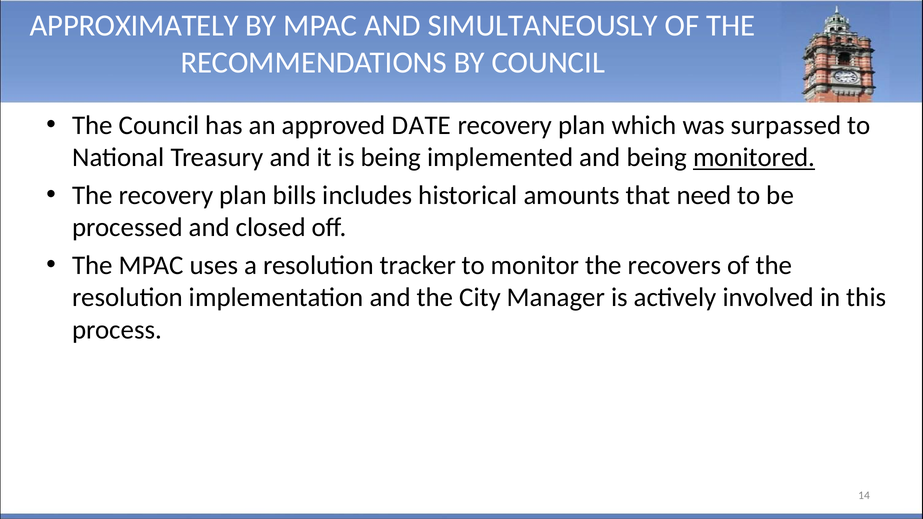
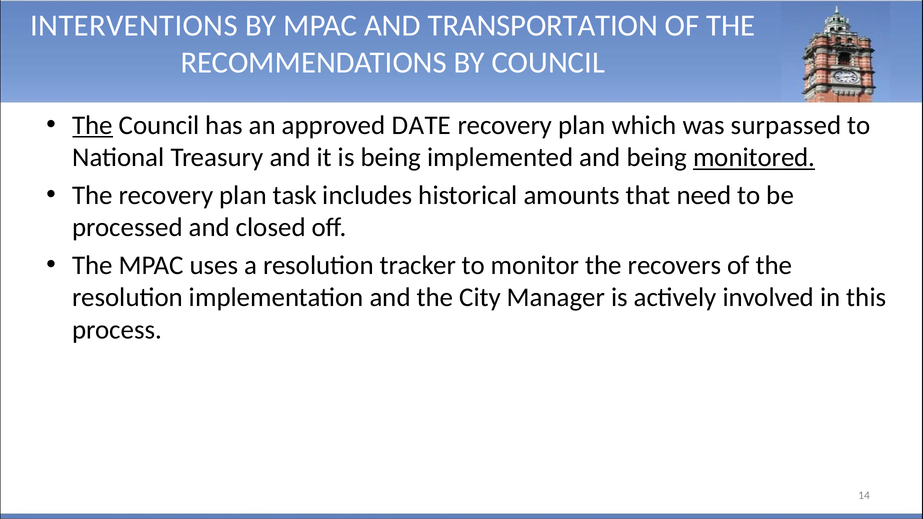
APPROXIMATELY: APPROXIMATELY -> INTERVENTIONS (134, 26)
SIMULTANEOUSLY: SIMULTANEOUSLY -> TRANSPORTATION (543, 26)
The underline: none -> present (93, 125)
bills: bills -> task (295, 195)
